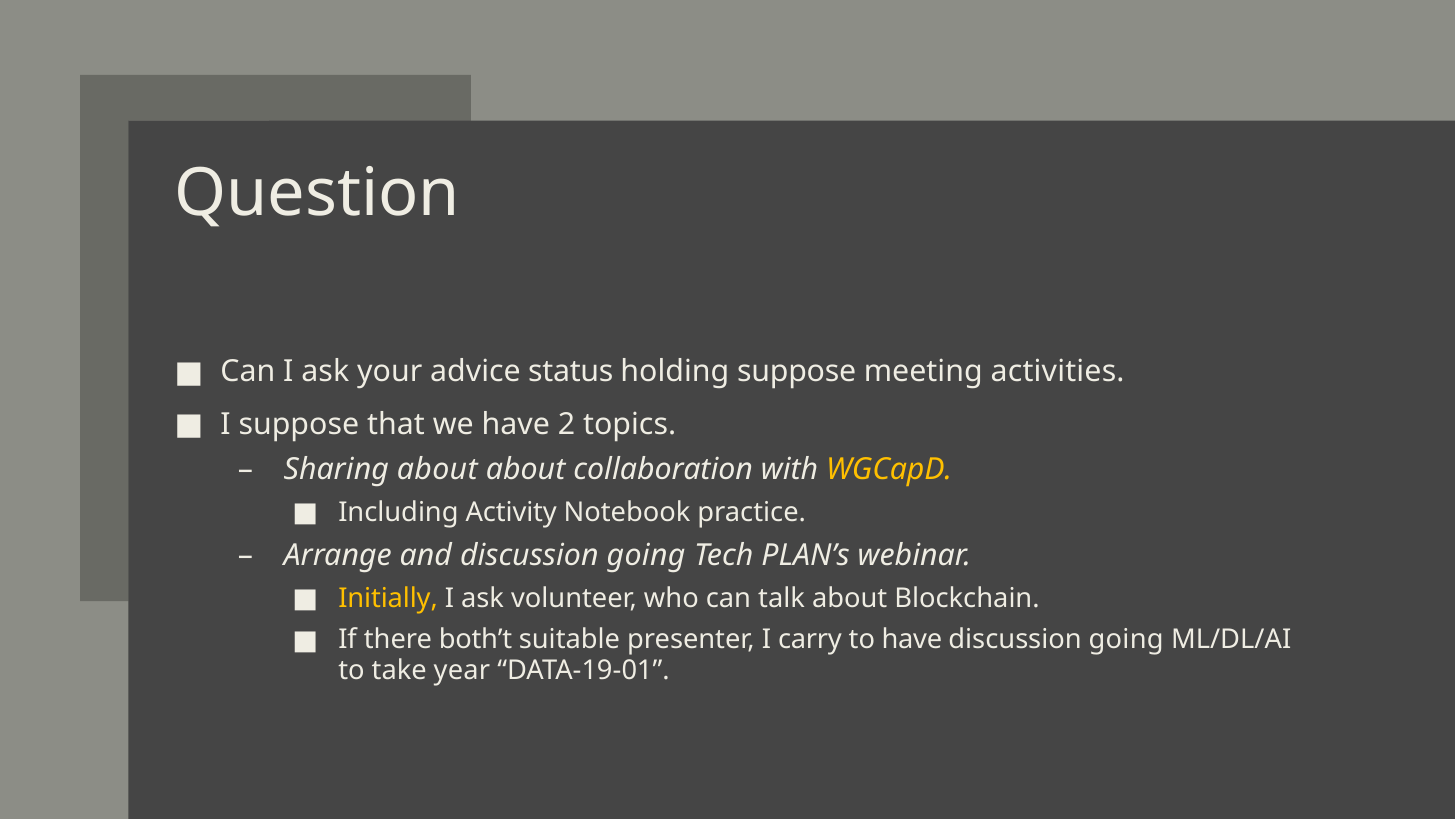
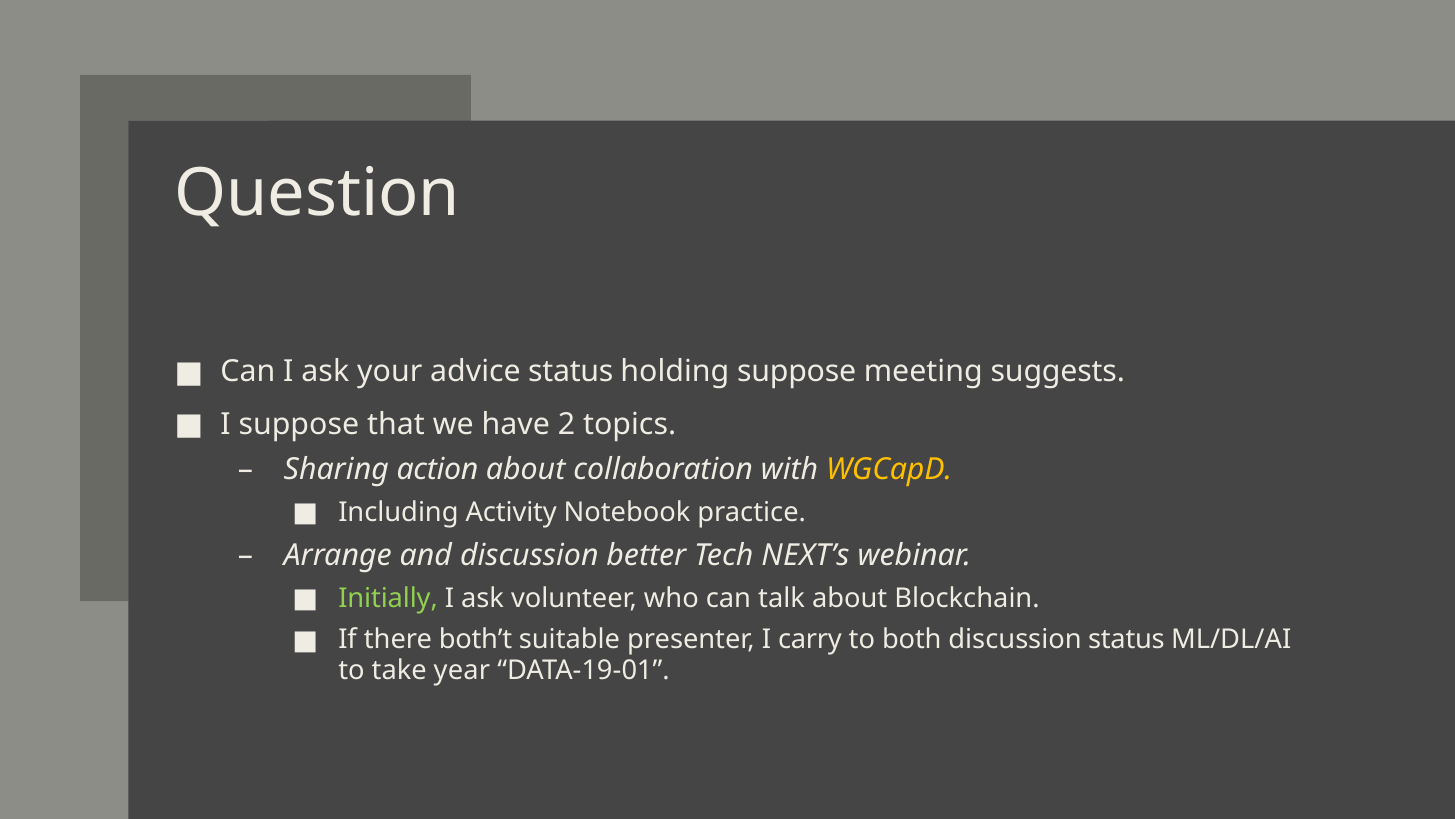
activities: activities -> suggests (1058, 371)
Sharing about: about -> action (438, 469)
and discussion going: going -> better (646, 555)
PLAN’s: PLAN’s -> NEXT’s (805, 555)
Initially colour: yellow -> light green (388, 598)
to have: have -> both (912, 639)
going: going -> status (1126, 639)
